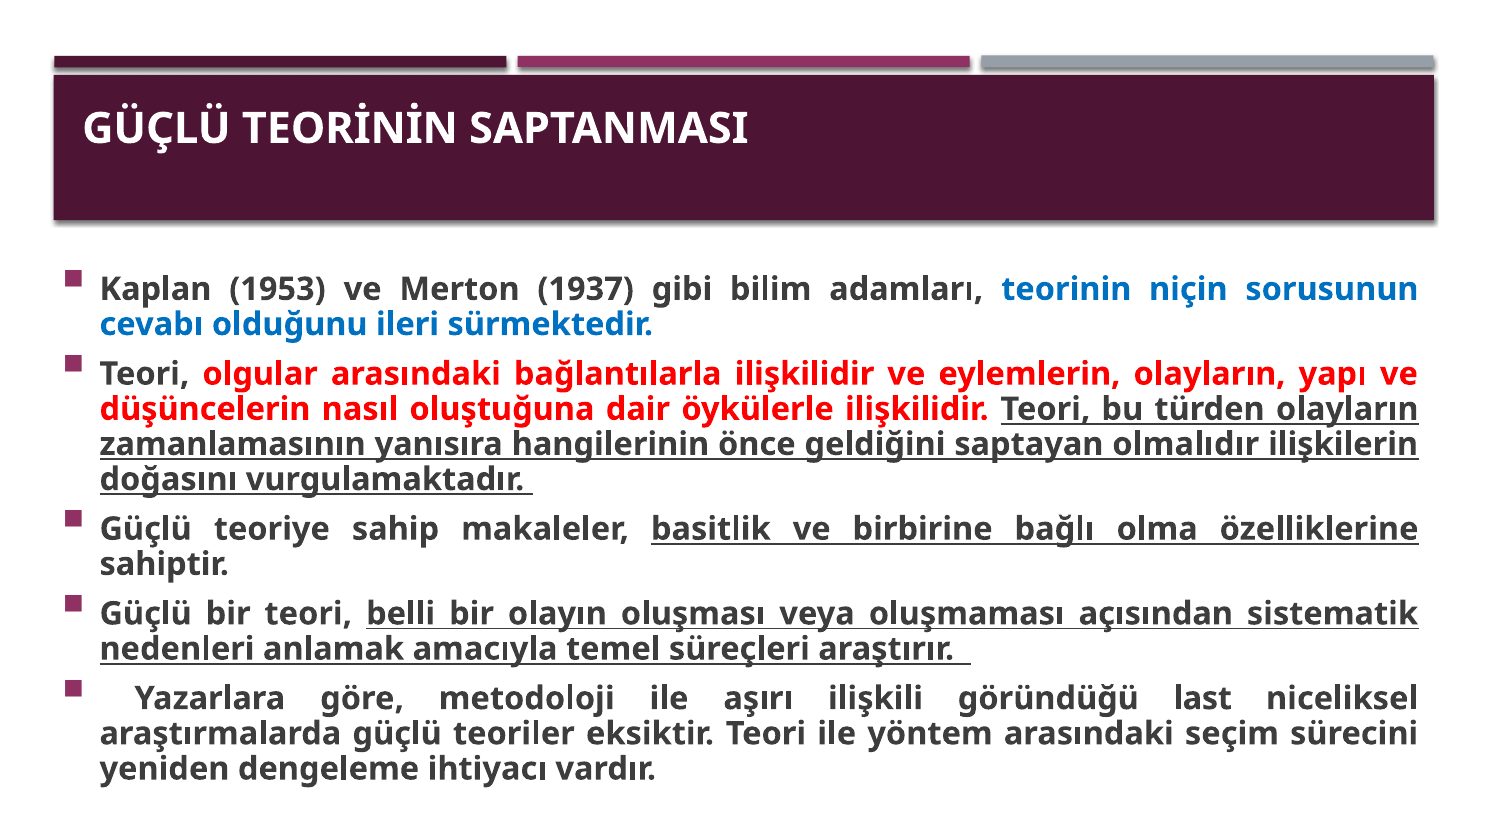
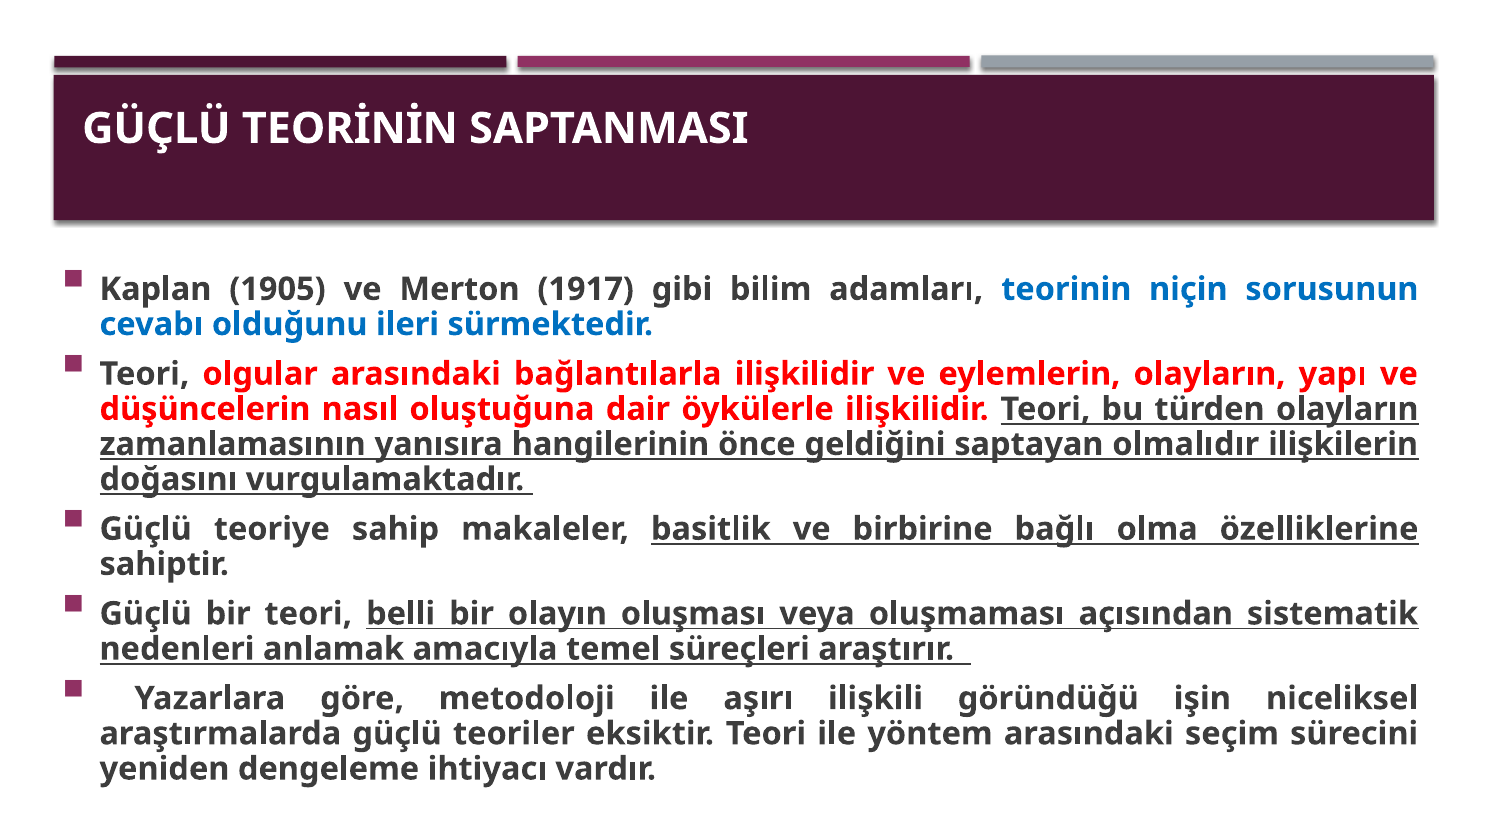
1953: 1953 -> 1905 (277, 289)
1937: 1937 -> 1917 (586, 289)
last: last -> işin (1202, 698)
